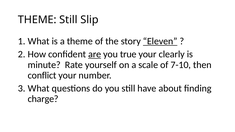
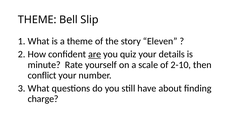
THEME Still: Still -> Bell (69, 20)
Eleven underline: present -> none (160, 41)
true: true -> quiz (128, 54)
clearly: clearly -> details (172, 54)
7-10: 7-10 -> 2-10 (181, 65)
